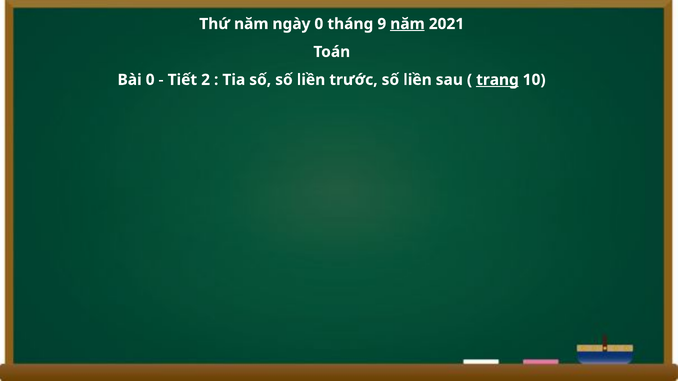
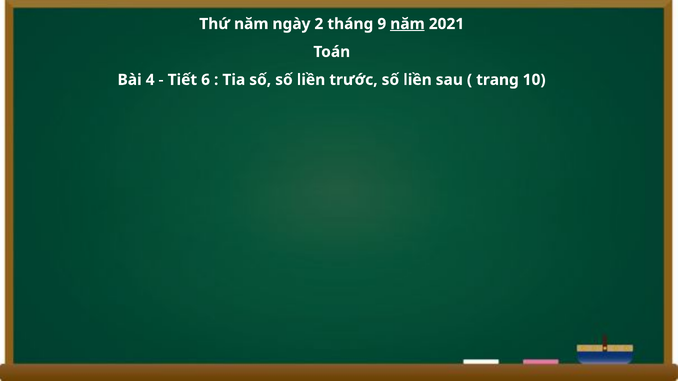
ngày 0: 0 -> 2 (319, 24)
Bài 0: 0 -> 4 (150, 80)
2: 2 -> 6 (206, 80)
trang underline: present -> none (497, 80)
